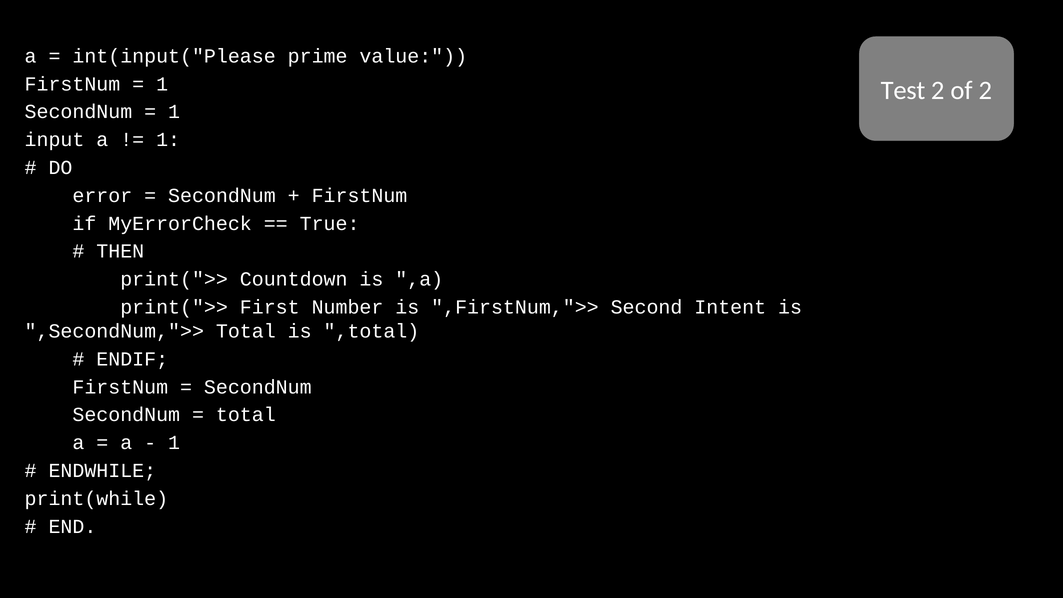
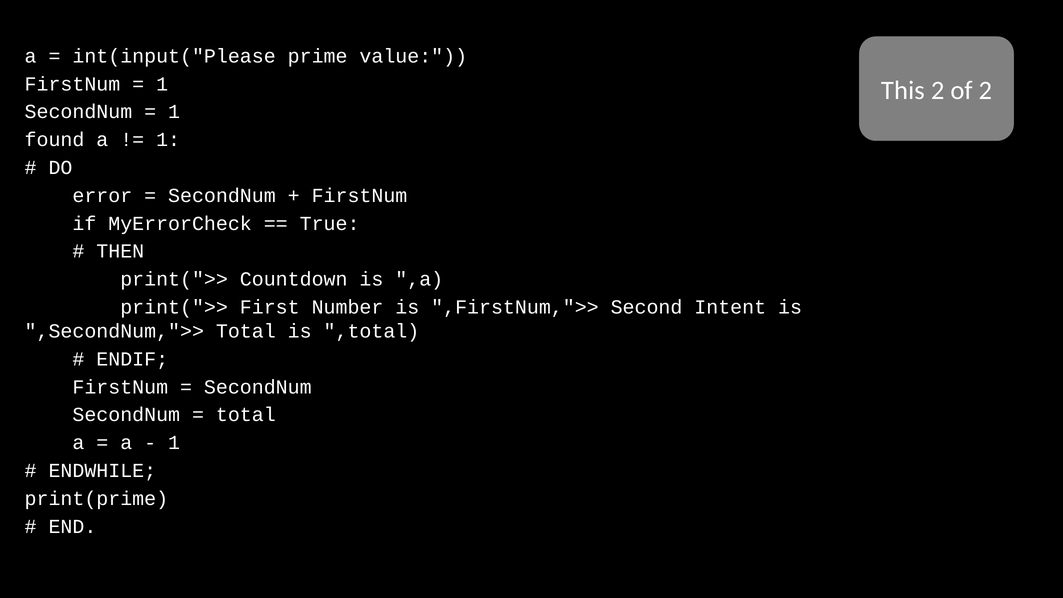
Test: Test -> This (903, 90)
input: input -> found (54, 140)
print(while: print(while -> print(prime (96, 499)
